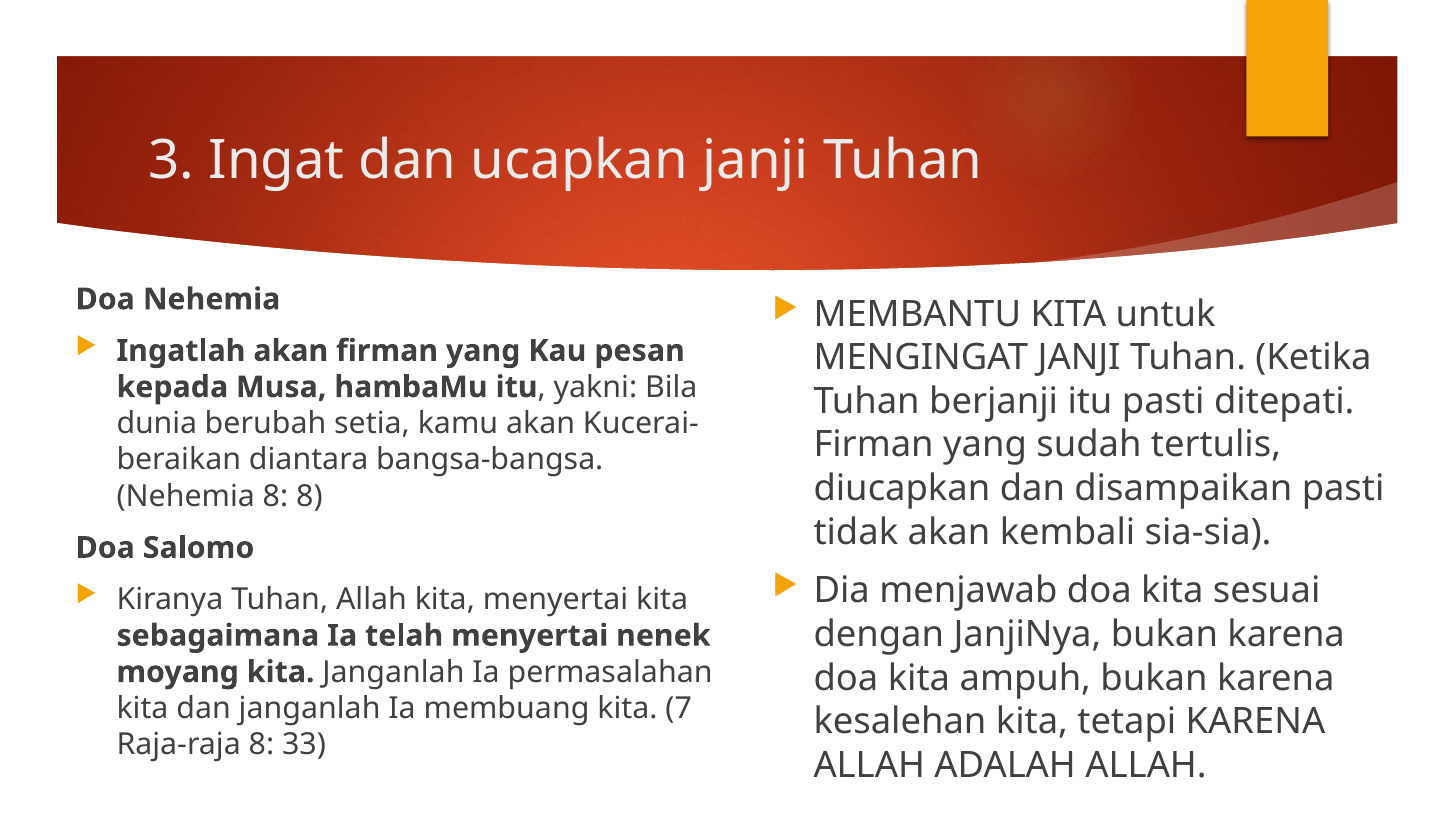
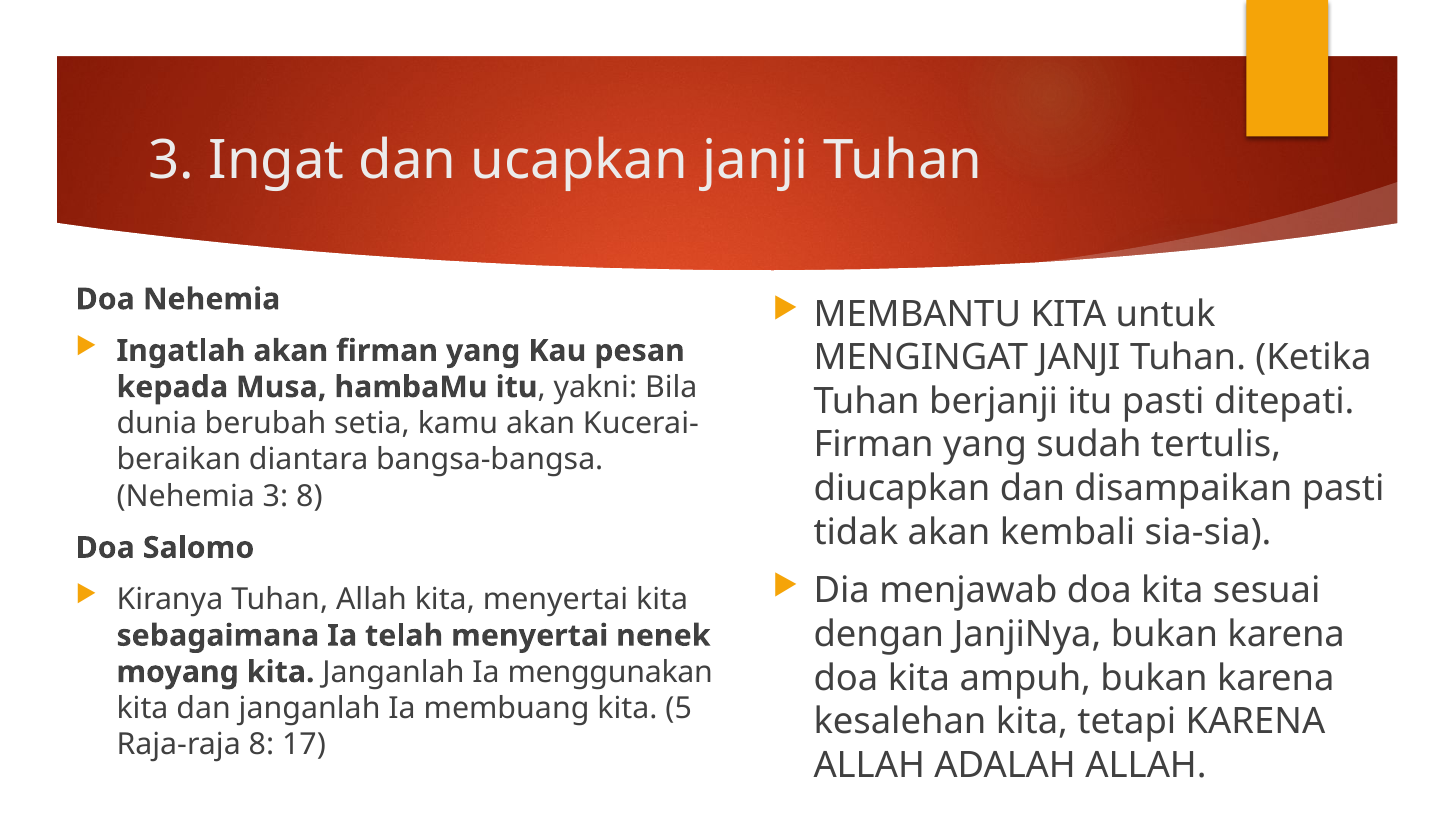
Nehemia 8: 8 -> 3 (275, 497)
permasalahan: permasalahan -> menggunakan (610, 672)
7: 7 -> 5 (679, 709)
33: 33 -> 17 (304, 745)
